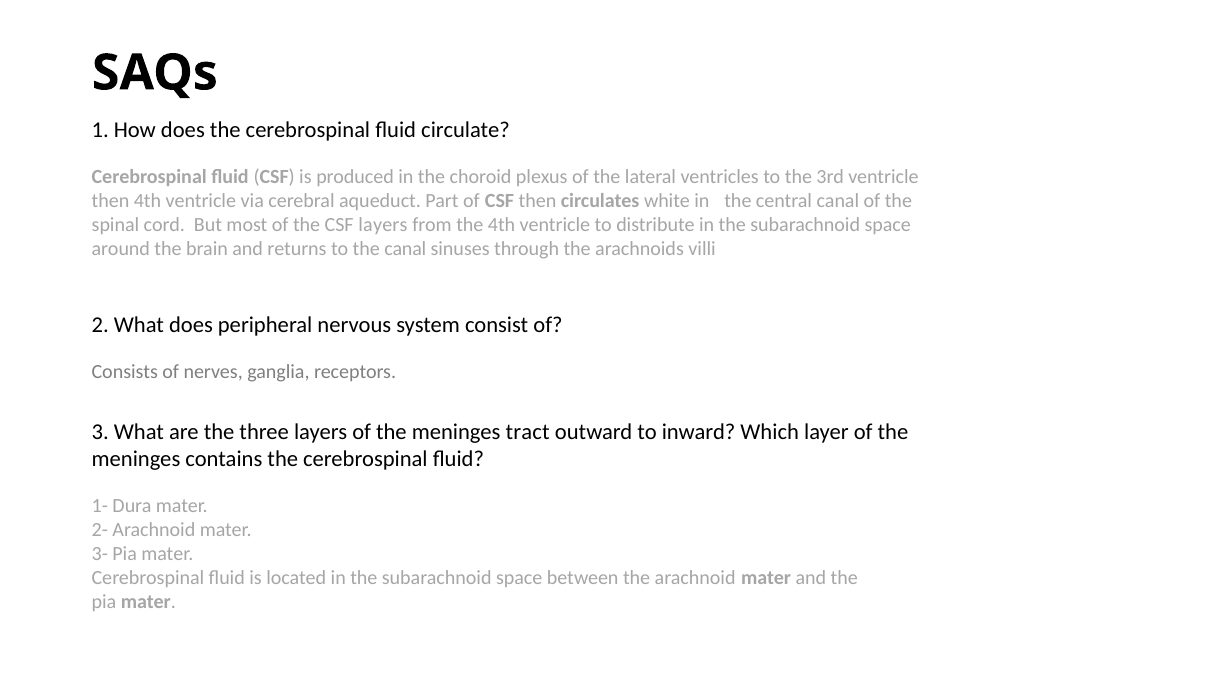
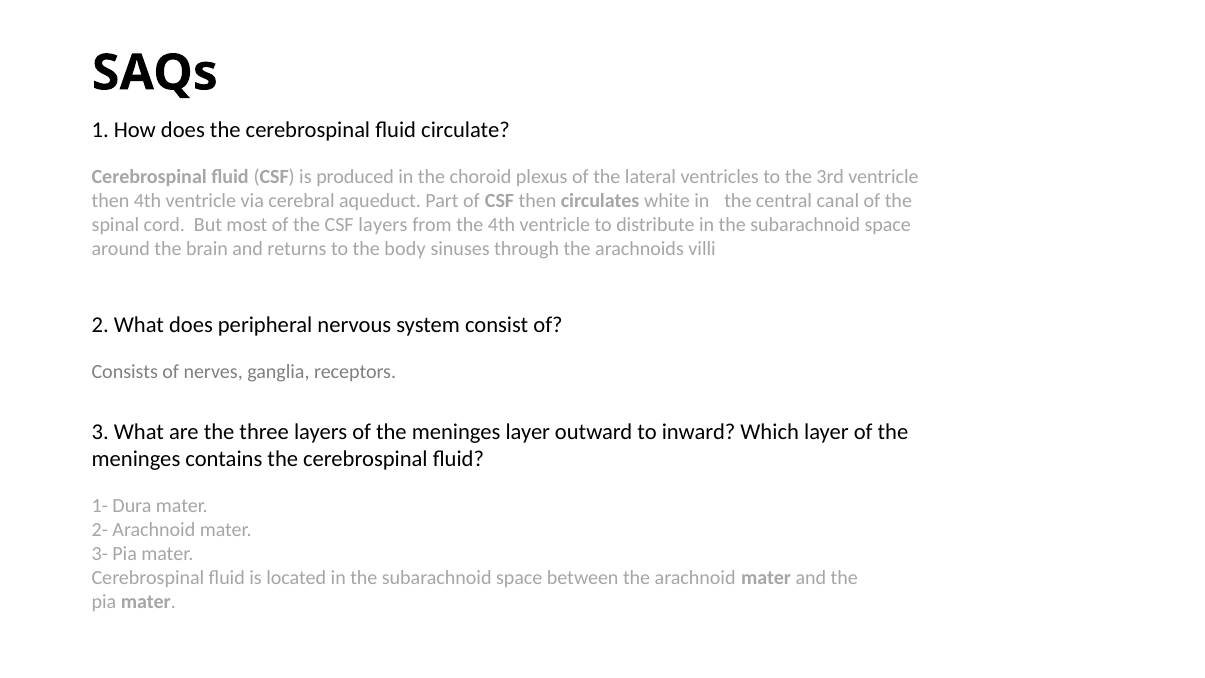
the canal: canal -> body (405, 249)
meninges tract: tract -> layer (528, 432)
